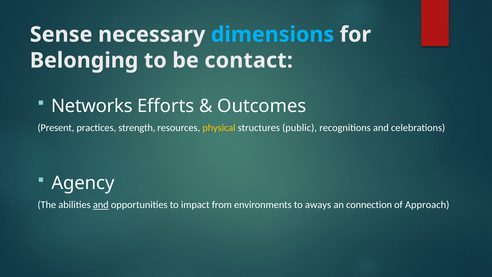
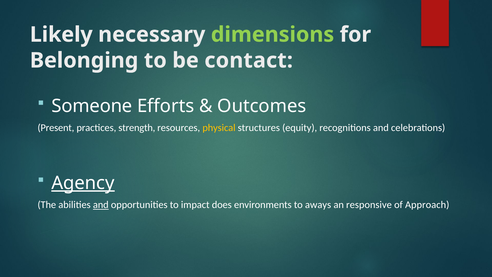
Sense: Sense -> Likely (61, 35)
dimensions colour: light blue -> light green (273, 35)
Networks: Networks -> Someone (92, 106)
public: public -> equity (300, 128)
Agency underline: none -> present (83, 183)
from: from -> does (222, 205)
connection: connection -> responsive (369, 205)
